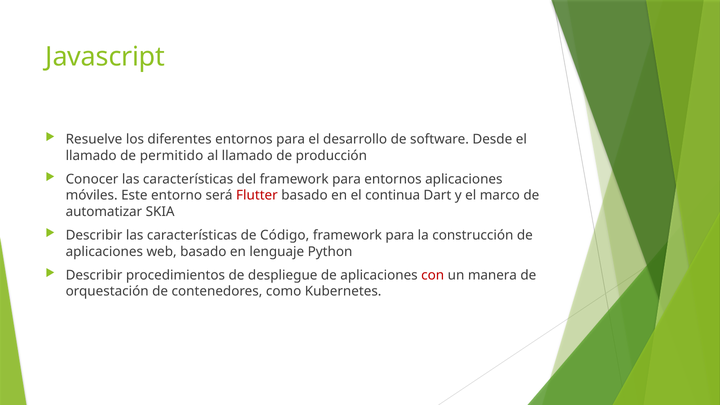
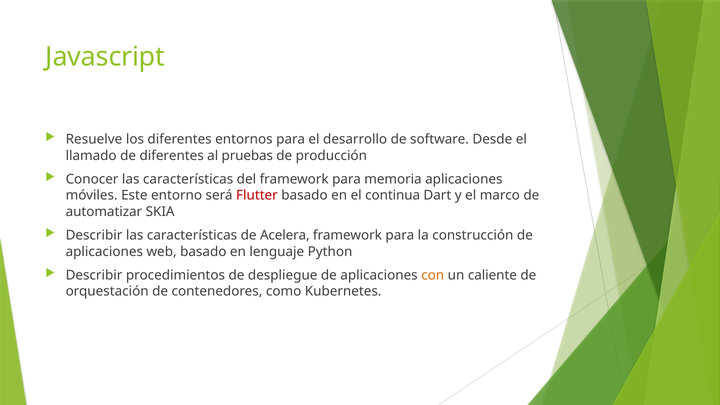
de permitido: permitido -> diferentes (172, 156)
al llamado: llamado -> pruebas (247, 156)
para entornos: entornos -> memoria (393, 179)
Código: Código -> Acelera (285, 235)
con colour: red -> orange (433, 275)
manera: manera -> caliente (492, 275)
